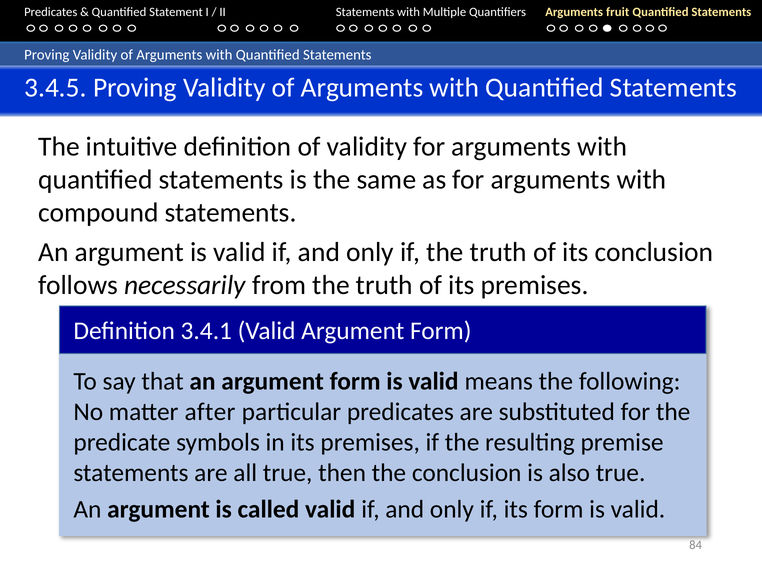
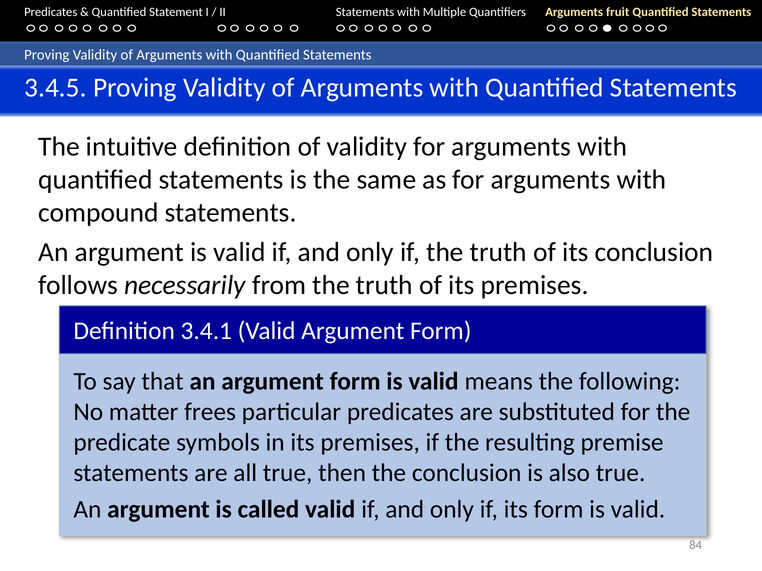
after: after -> frees (210, 412)
